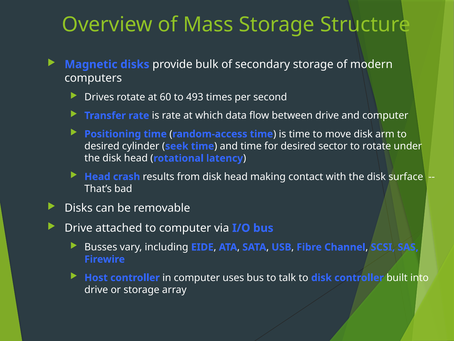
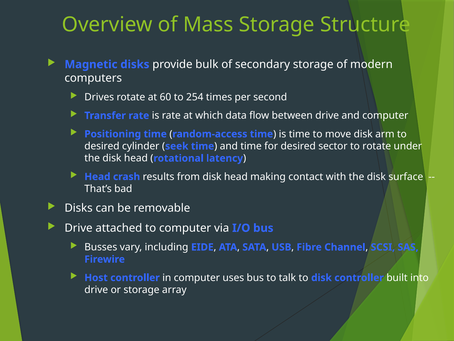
493: 493 -> 254 (195, 97)
